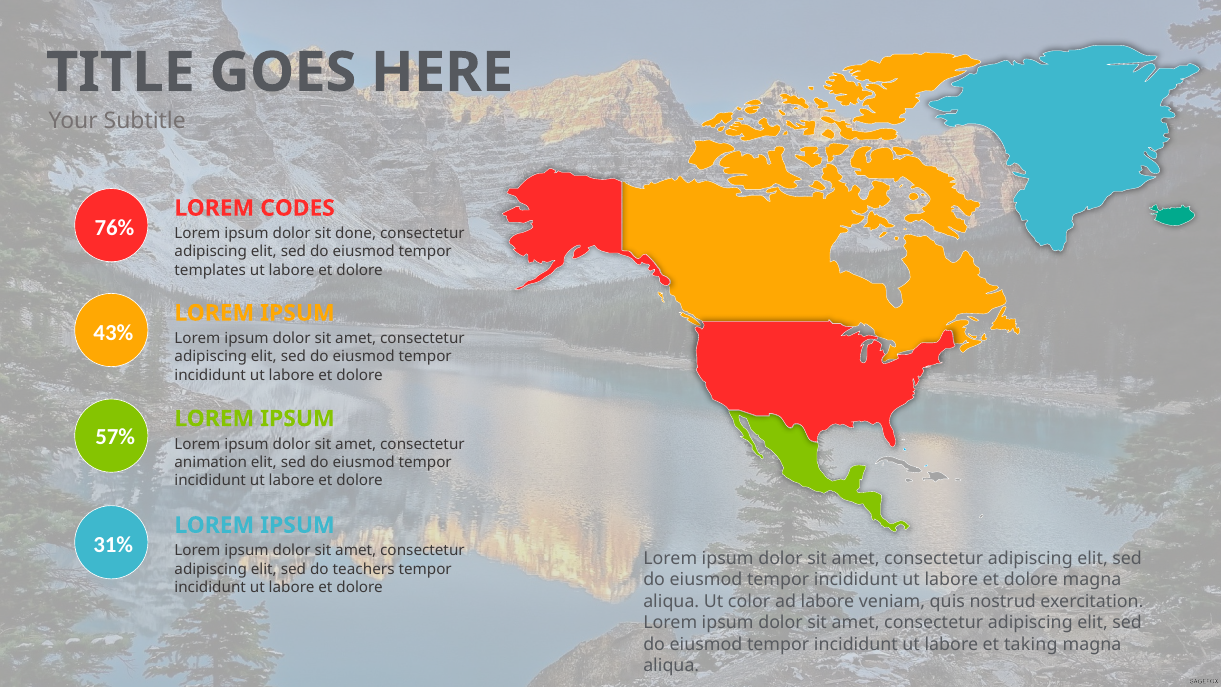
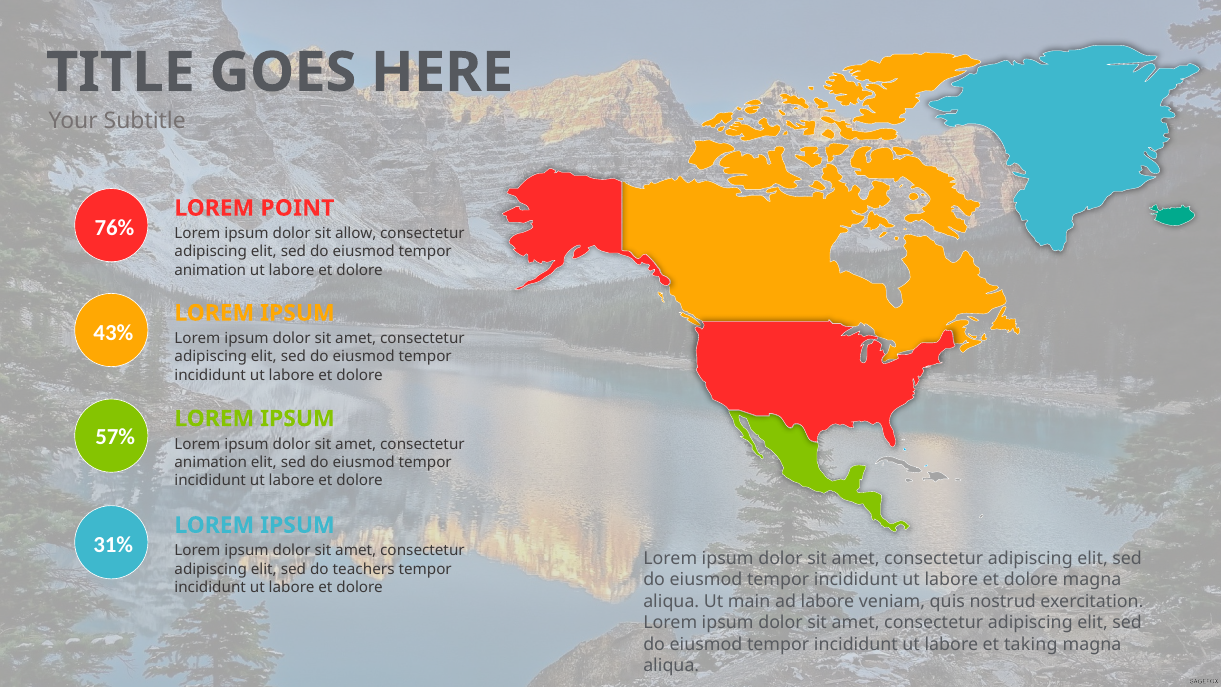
CODES: CODES -> POINT (297, 208)
done: done -> allow (356, 233)
templates: templates -> animation (210, 270)
color: color -> main (749, 601)
